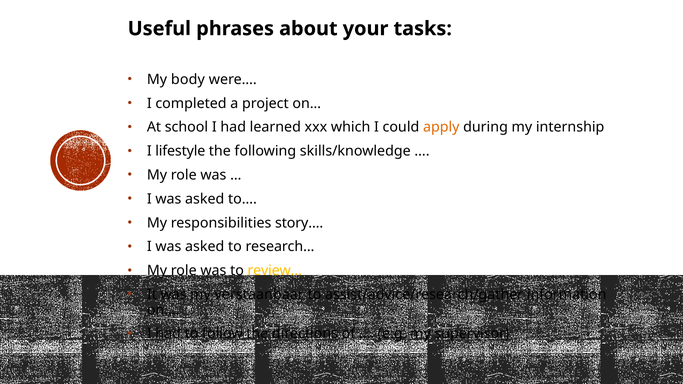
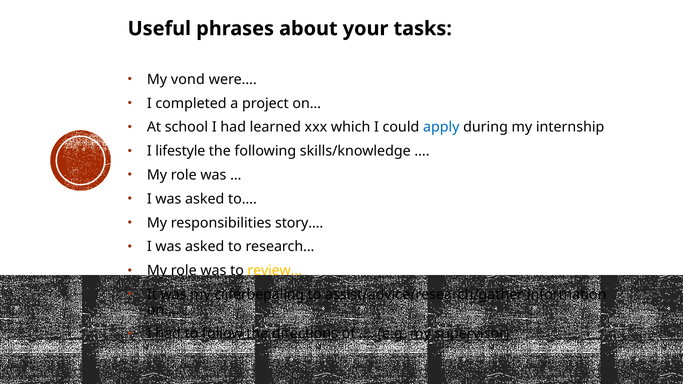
body: body -> vond (188, 80)
apply colour: orange -> blue (441, 127)
verstaanbaar: verstaanbaar -> cijferbepaling (259, 295)
